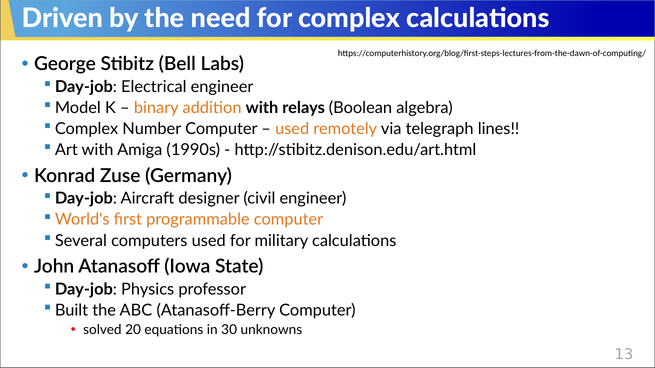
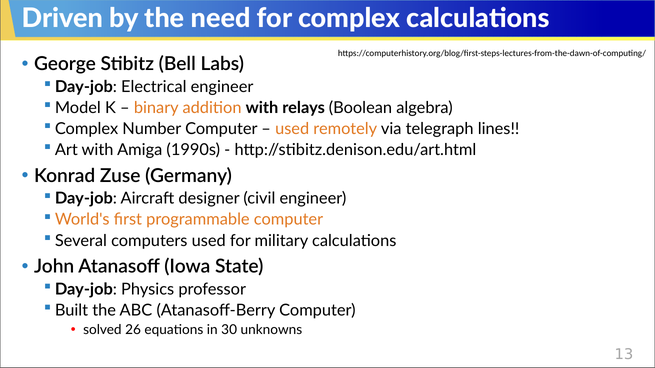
20: 20 -> 26 (133, 330)
